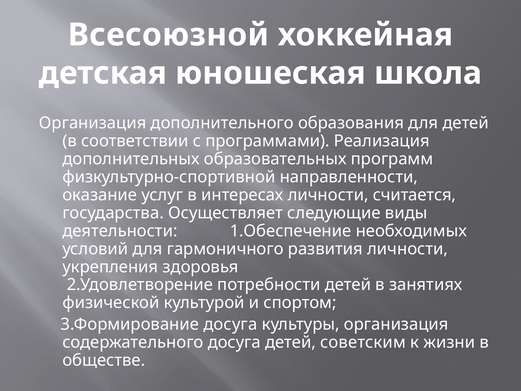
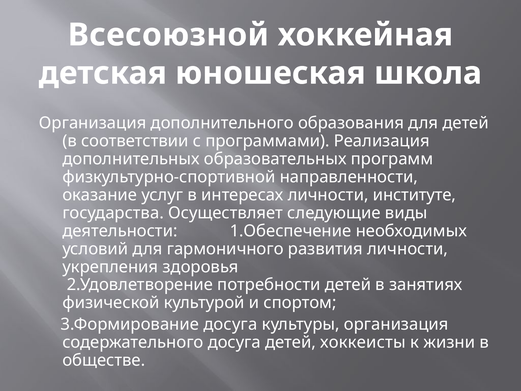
считается: считается -> институте (414, 195)
советским: советским -> хоккеисты (363, 342)
